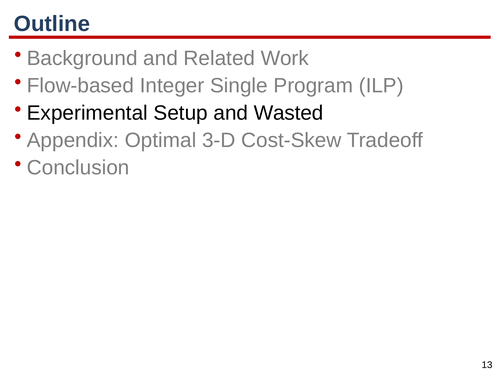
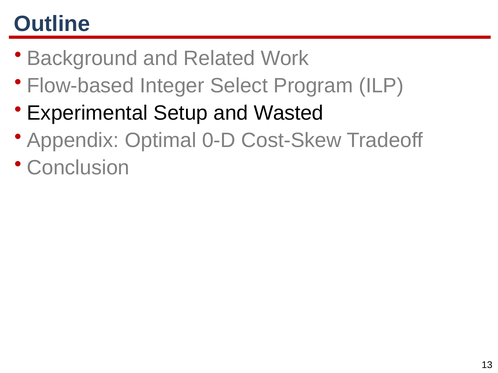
Single: Single -> Select (239, 86)
3-D: 3-D -> 0-D (219, 140)
